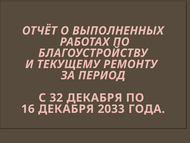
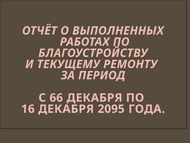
32: 32 -> 66 (56, 97)
2033: 2033 -> 2095 (111, 109)
